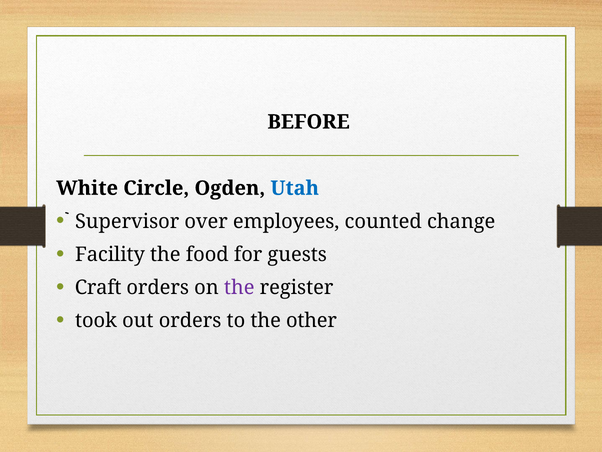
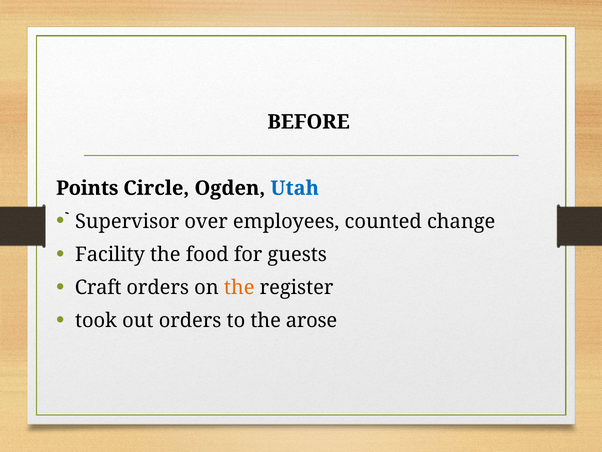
White: White -> Points (87, 188)
the colour: purple -> orange (239, 287)
other: other -> arose (311, 320)
